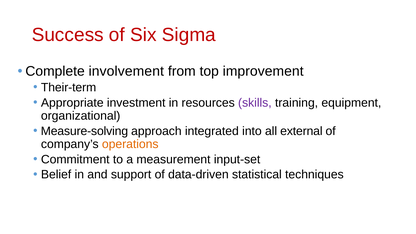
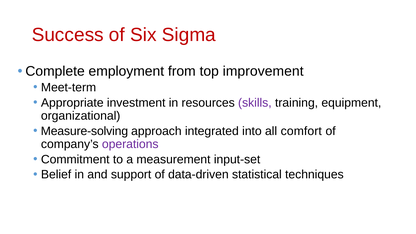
involvement: involvement -> employment (126, 71)
Their-term: Their-term -> Meet-term (69, 87)
external: external -> comfort (301, 131)
operations colour: orange -> purple (130, 144)
